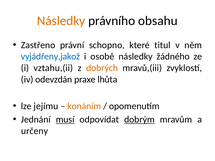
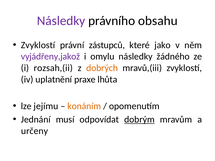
Následky colour: orange -> purple (61, 21)
Zastřeno: Zastřeno -> Zvyklostí (38, 45)
schopno: schopno -> zástupců (107, 45)
titul: titul -> jako (163, 45)
vyjádřeny,jakož colour: blue -> purple (50, 57)
osobě: osobě -> omylu (102, 57)
vztahu,(ii: vztahu,(ii -> rozsah,(ii (53, 68)
odevzdán: odevzdán -> uplatnění (54, 80)
musí underline: present -> none (65, 120)
